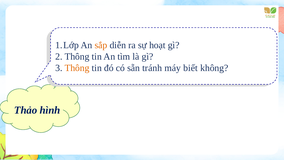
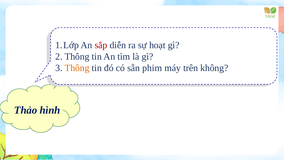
sắp colour: orange -> red (101, 45)
tránh: tránh -> phim (152, 68)
biết: biết -> trên (191, 68)
